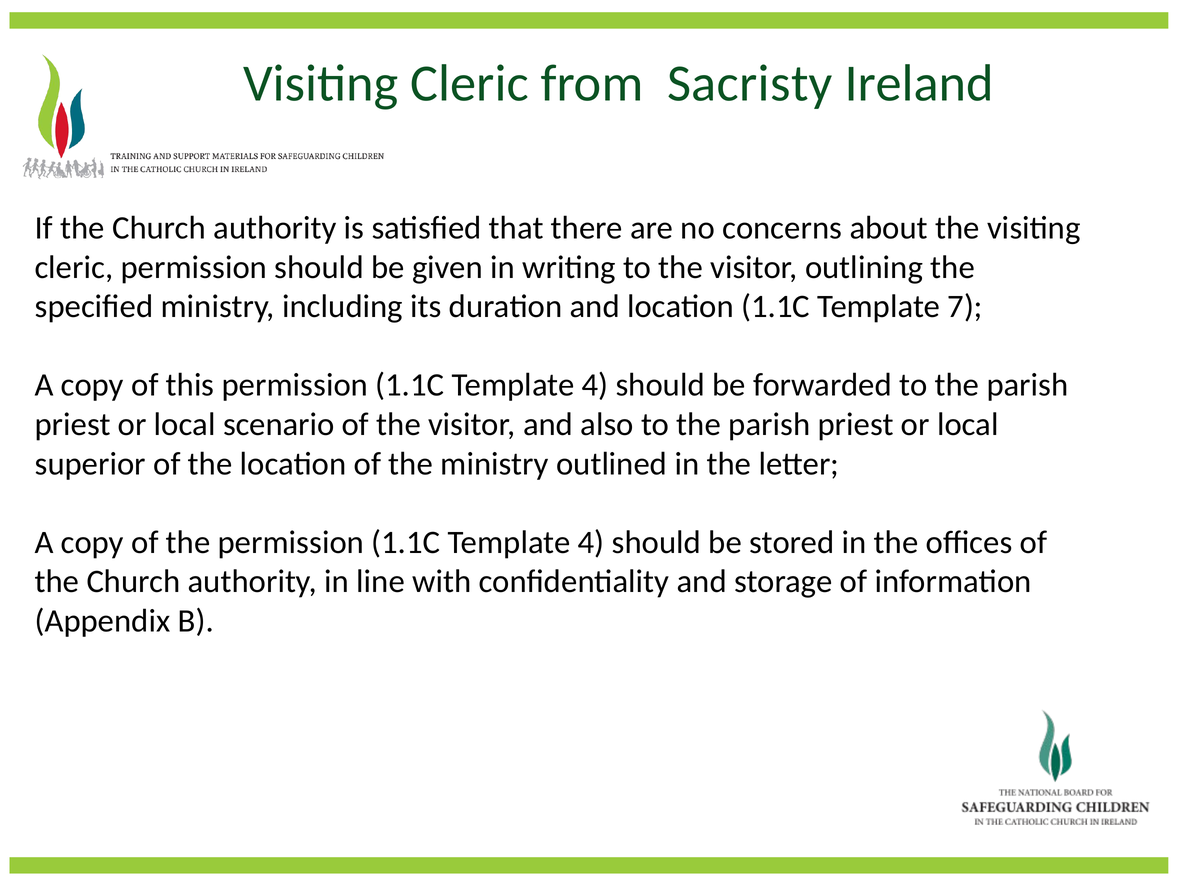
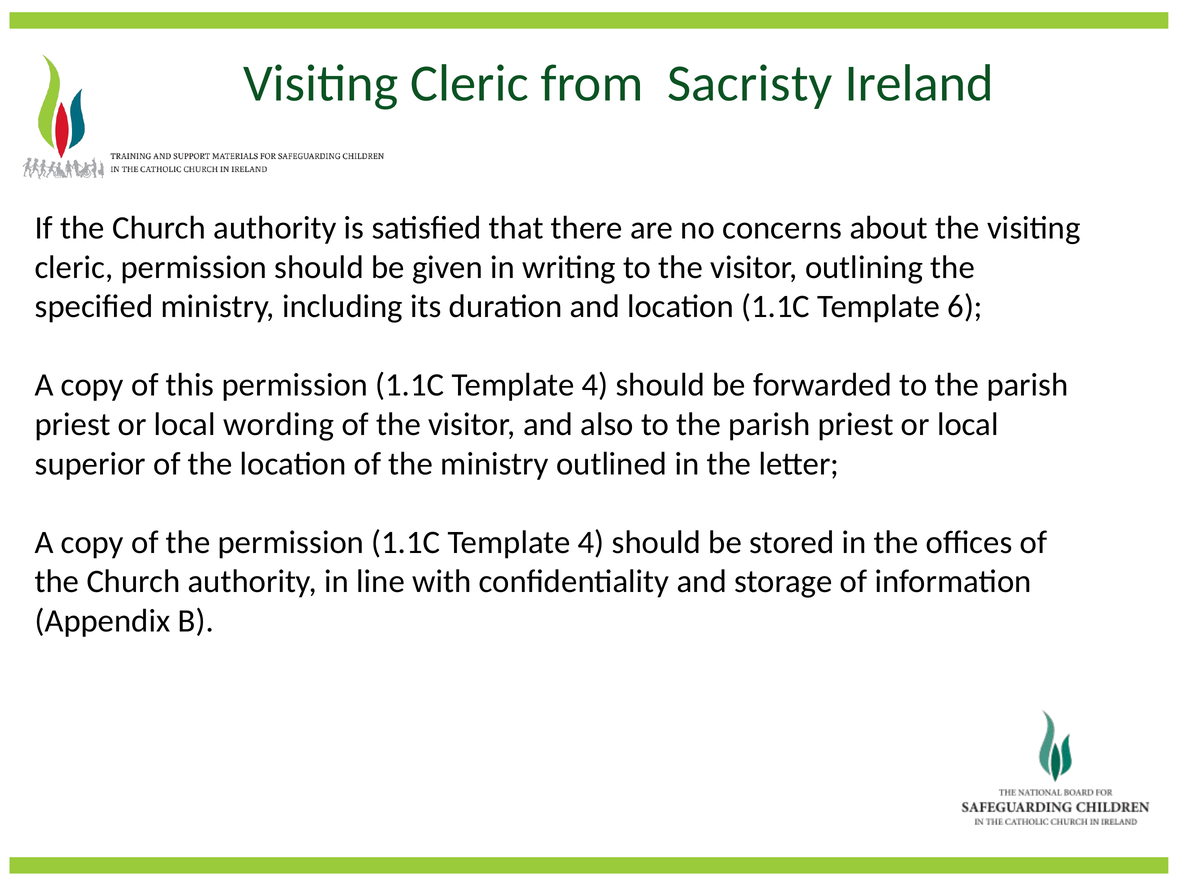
7: 7 -> 6 (965, 307)
scenario: scenario -> wording (278, 425)
